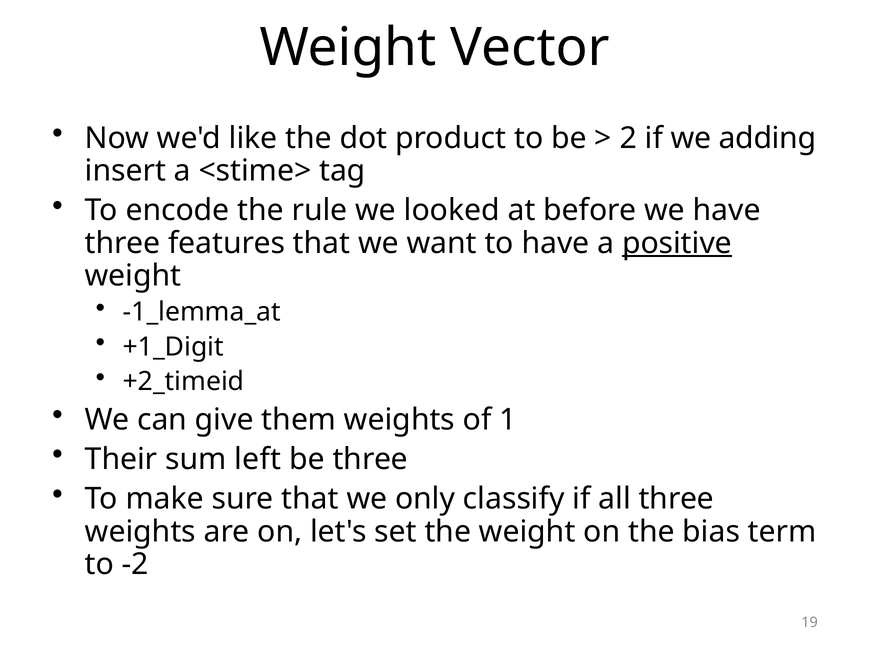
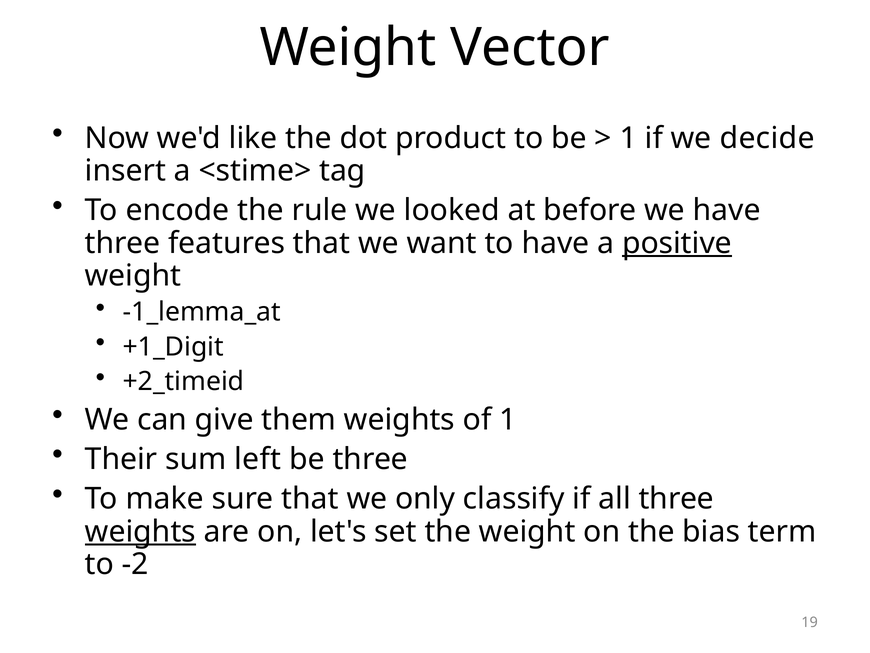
2: 2 -> 1 (628, 138)
adding: adding -> decide (767, 138)
weights underline: none -> present (140, 531)
